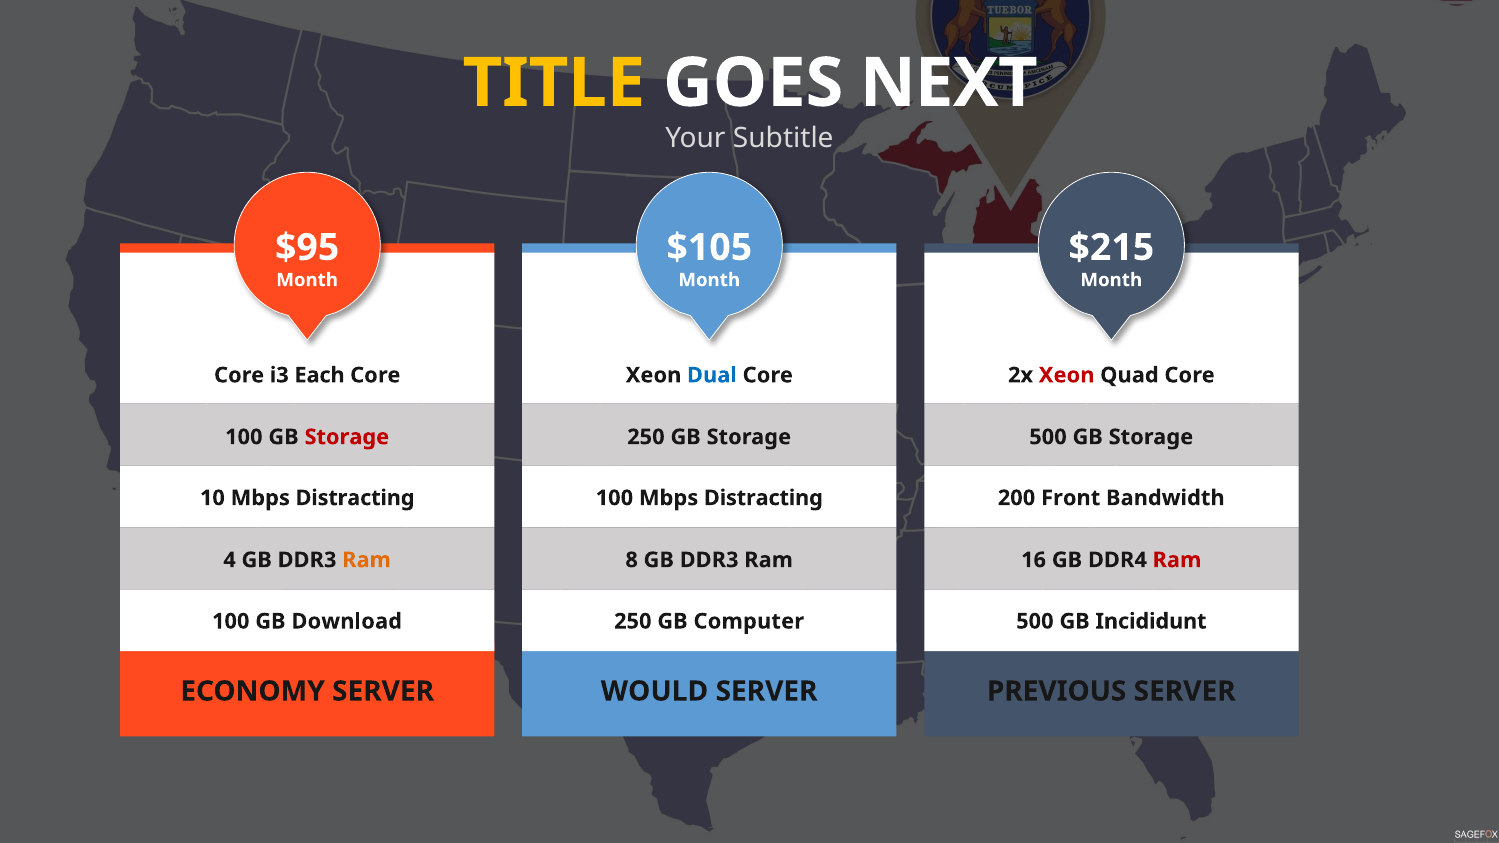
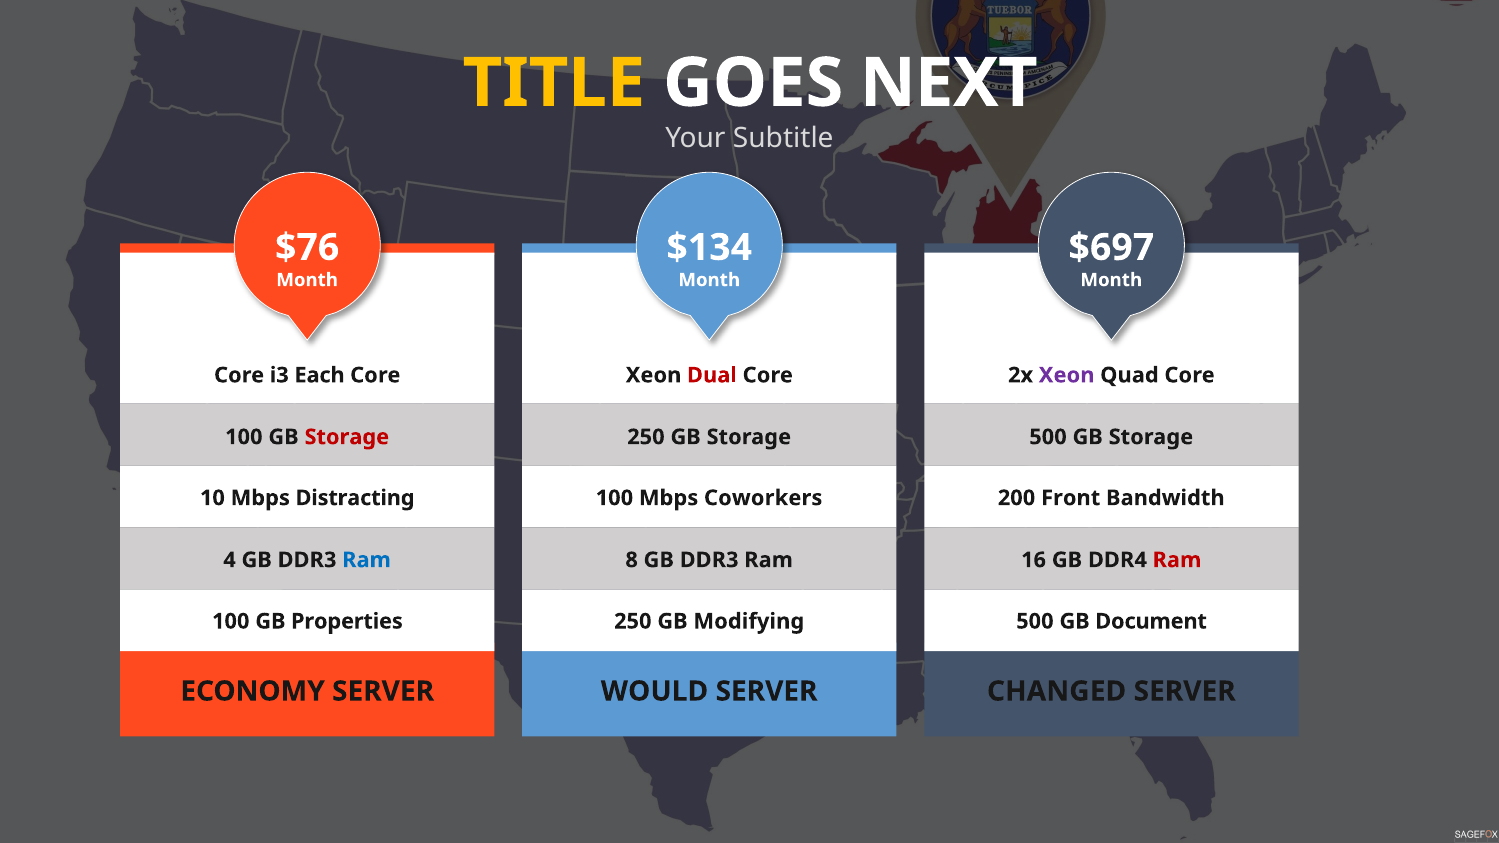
$95: $95 -> $76 (307, 248)
$105: $105 -> $134 (709, 248)
$215: $215 -> $697 (1111, 248)
Dual colour: blue -> red (712, 375)
Xeon colour: red -> purple (1067, 375)
100 Mbps Distracting: Distracting -> Coworkers (763, 498)
Ram colour: orange -> blue (367, 560)
Download: Download -> Properties (347, 621)
Computer: Computer -> Modifying (749, 621)
Incididunt: Incididunt -> Document (1151, 621)
PREVIOUS: PREVIOUS -> CHANGED (1057, 691)
